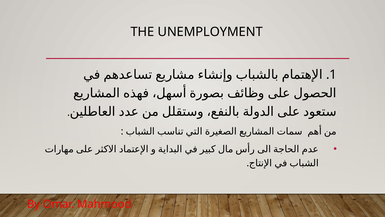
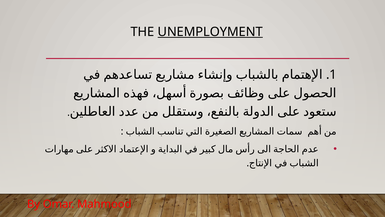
UNEMPLOYMENT underline: none -> present (210, 32)
